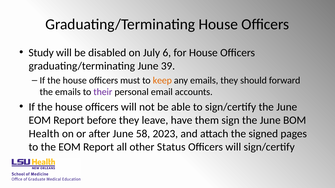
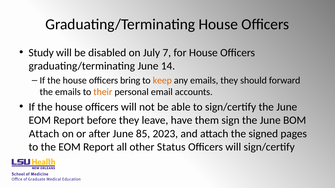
6: 6 -> 7 (167, 53)
39: 39 -> 14 (168, 66)
must: must -> bring (130, 81)
their colour: purple -> orange (103, 92)
Health: Health -> Attach (44, 134)
58: 58 -> 85 (143, 134)
